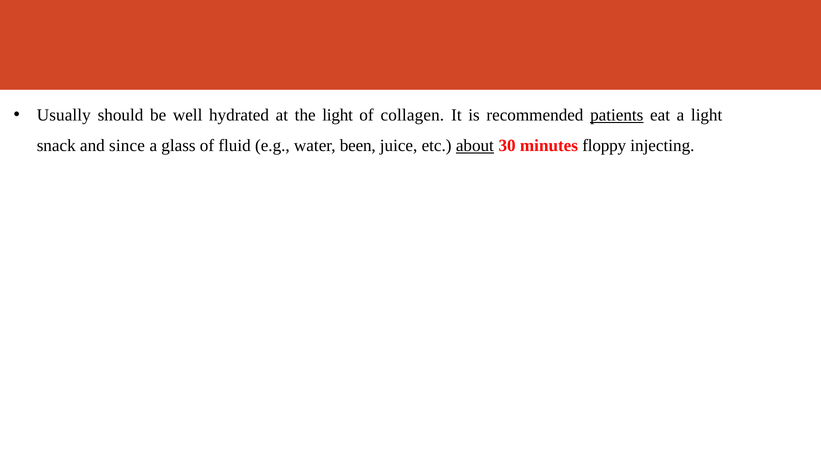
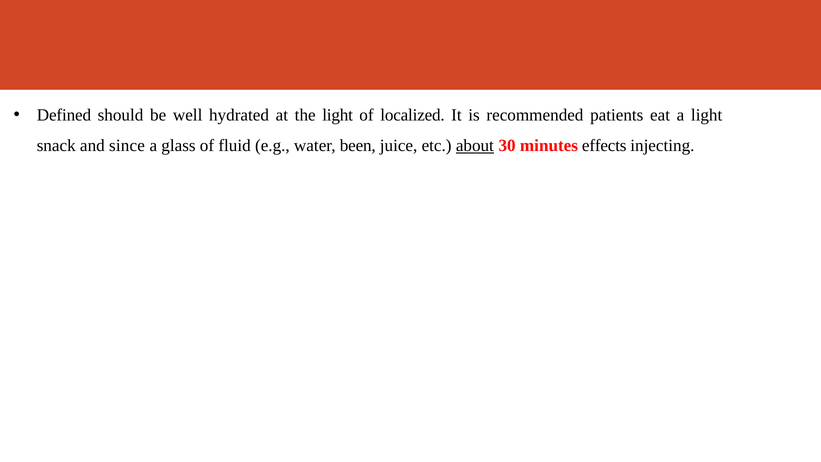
Usually: Usually -> Defined (64, 115)
collagen: collagen -> localized (413, 115)
patients underline: present -> none (617, 115)
floppy: floppy -> effects (604, 146)
